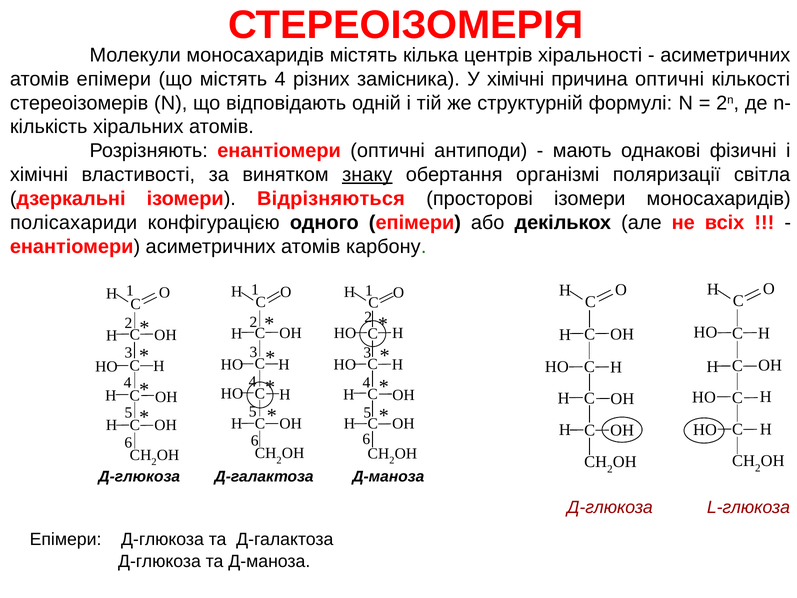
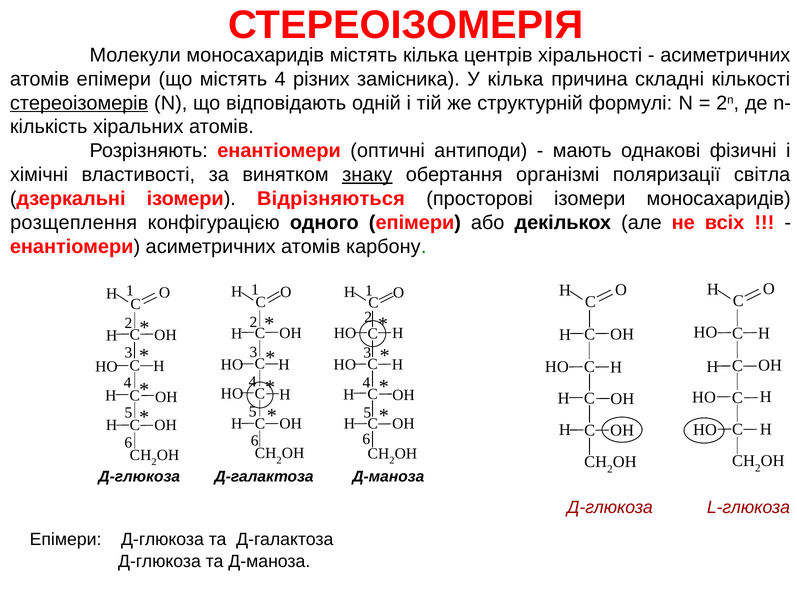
У хімічні: хімічні -> кілька (515, 79)
причина оптичні: оптичні -> складні (670, 79)
стереоізомерів underline: none -> present (79, 103)
полісахариди: полісахариди -> розщеплення (74, 222)
